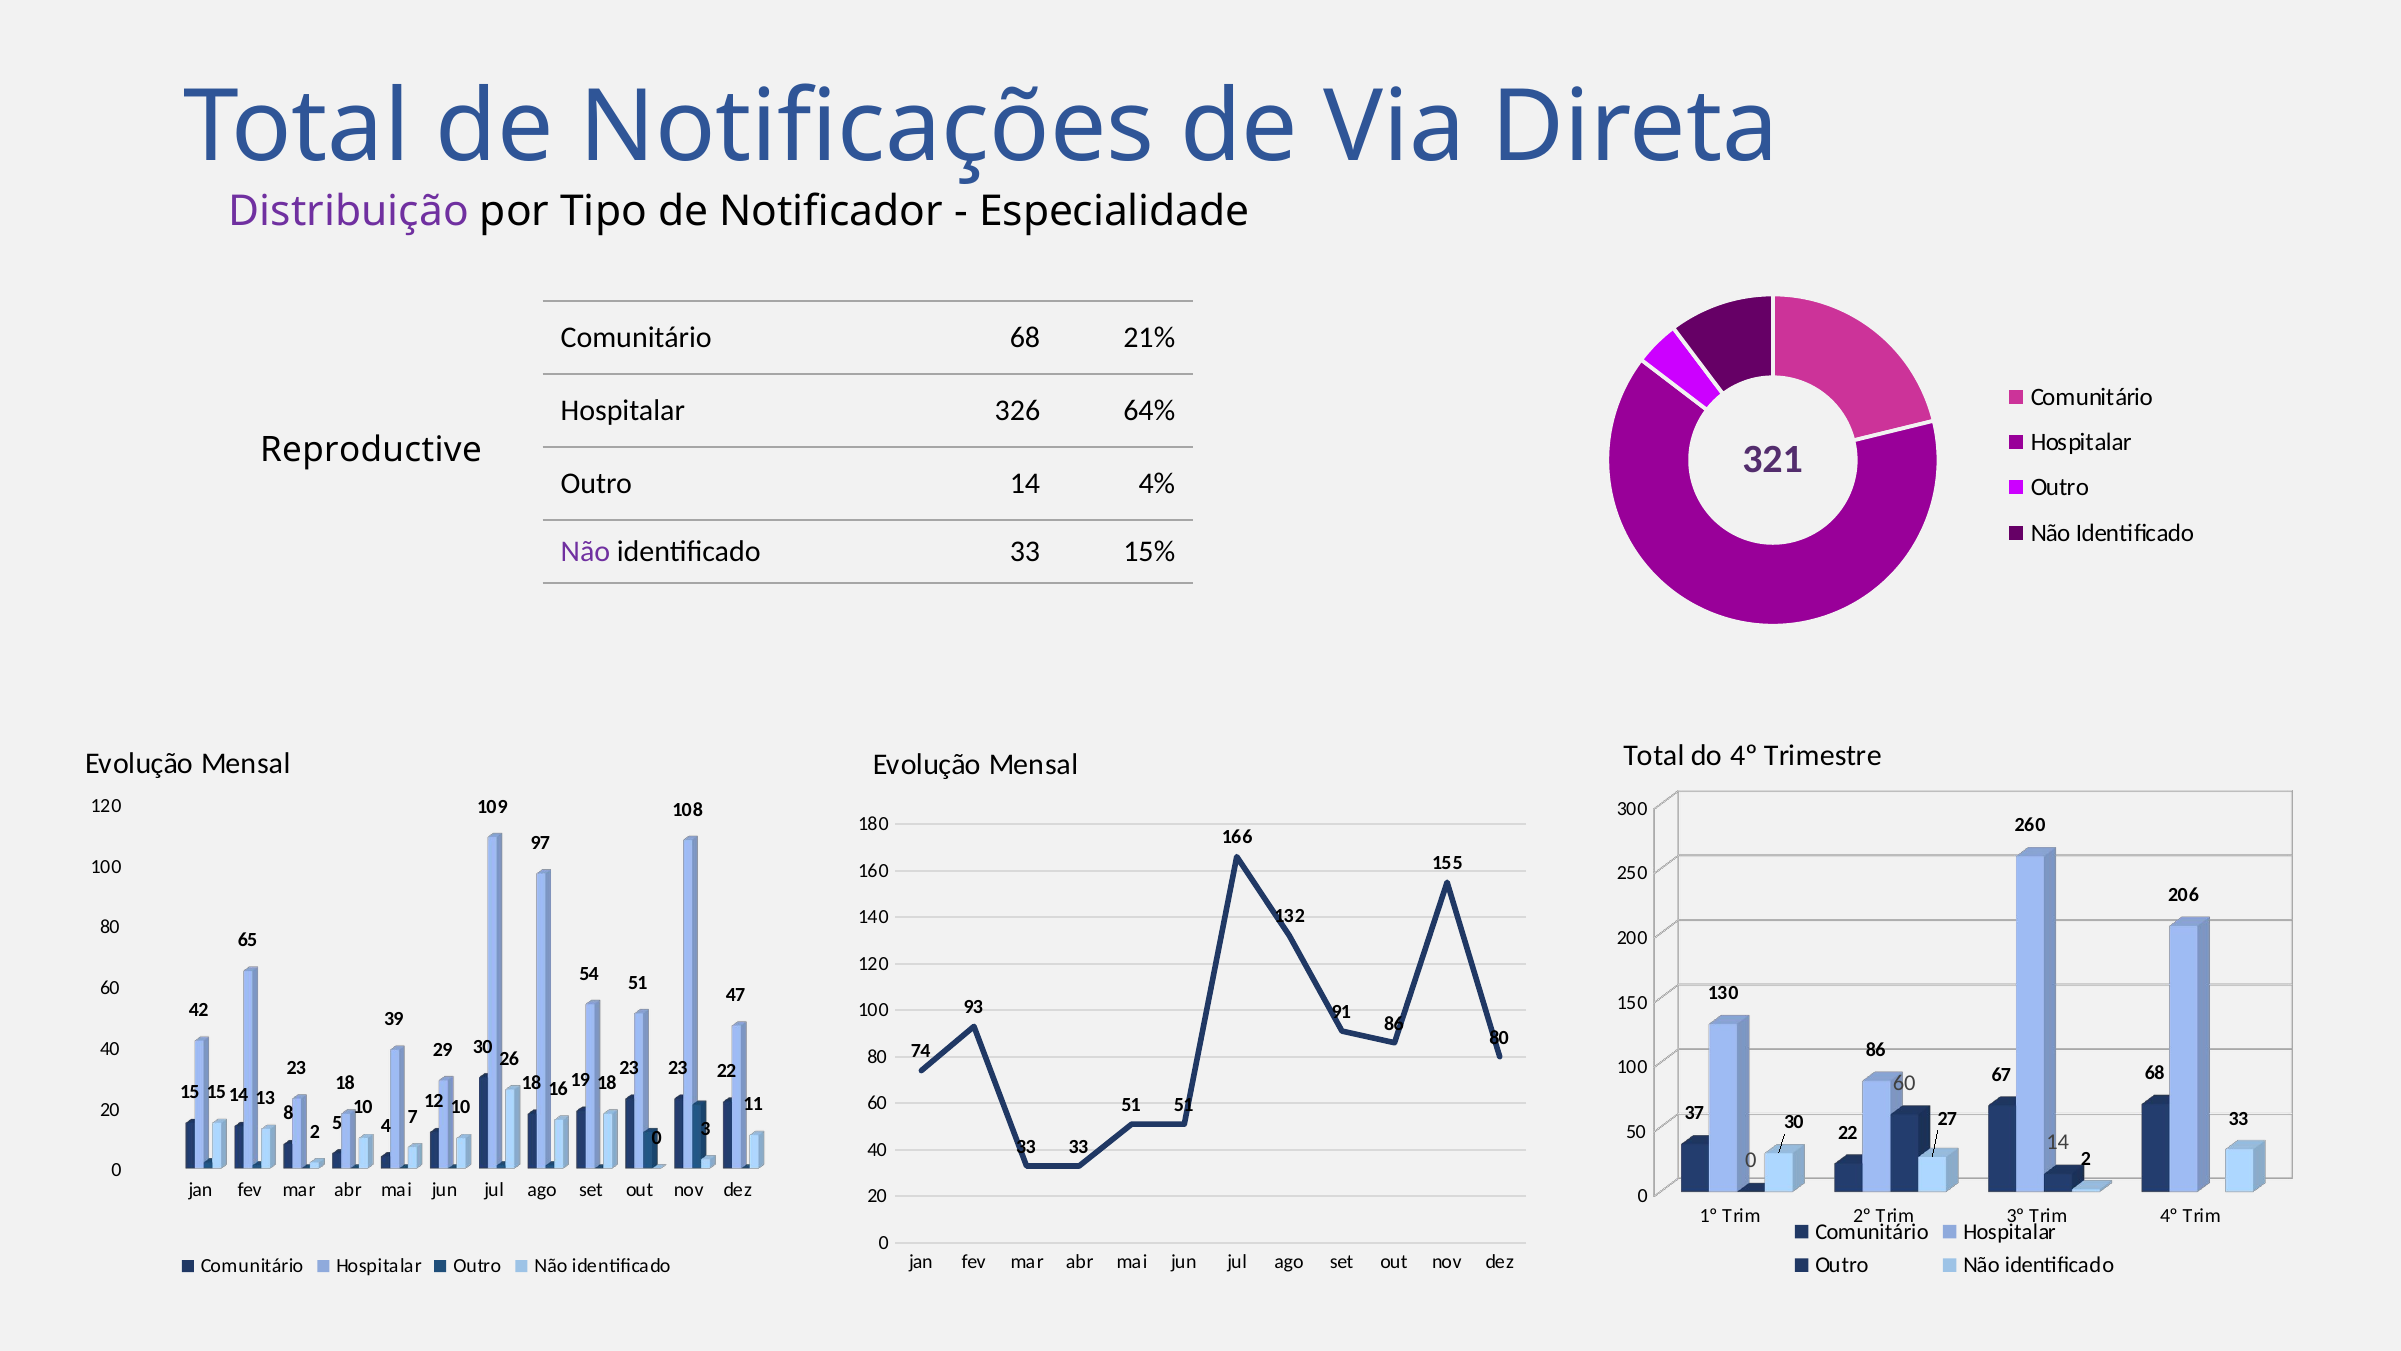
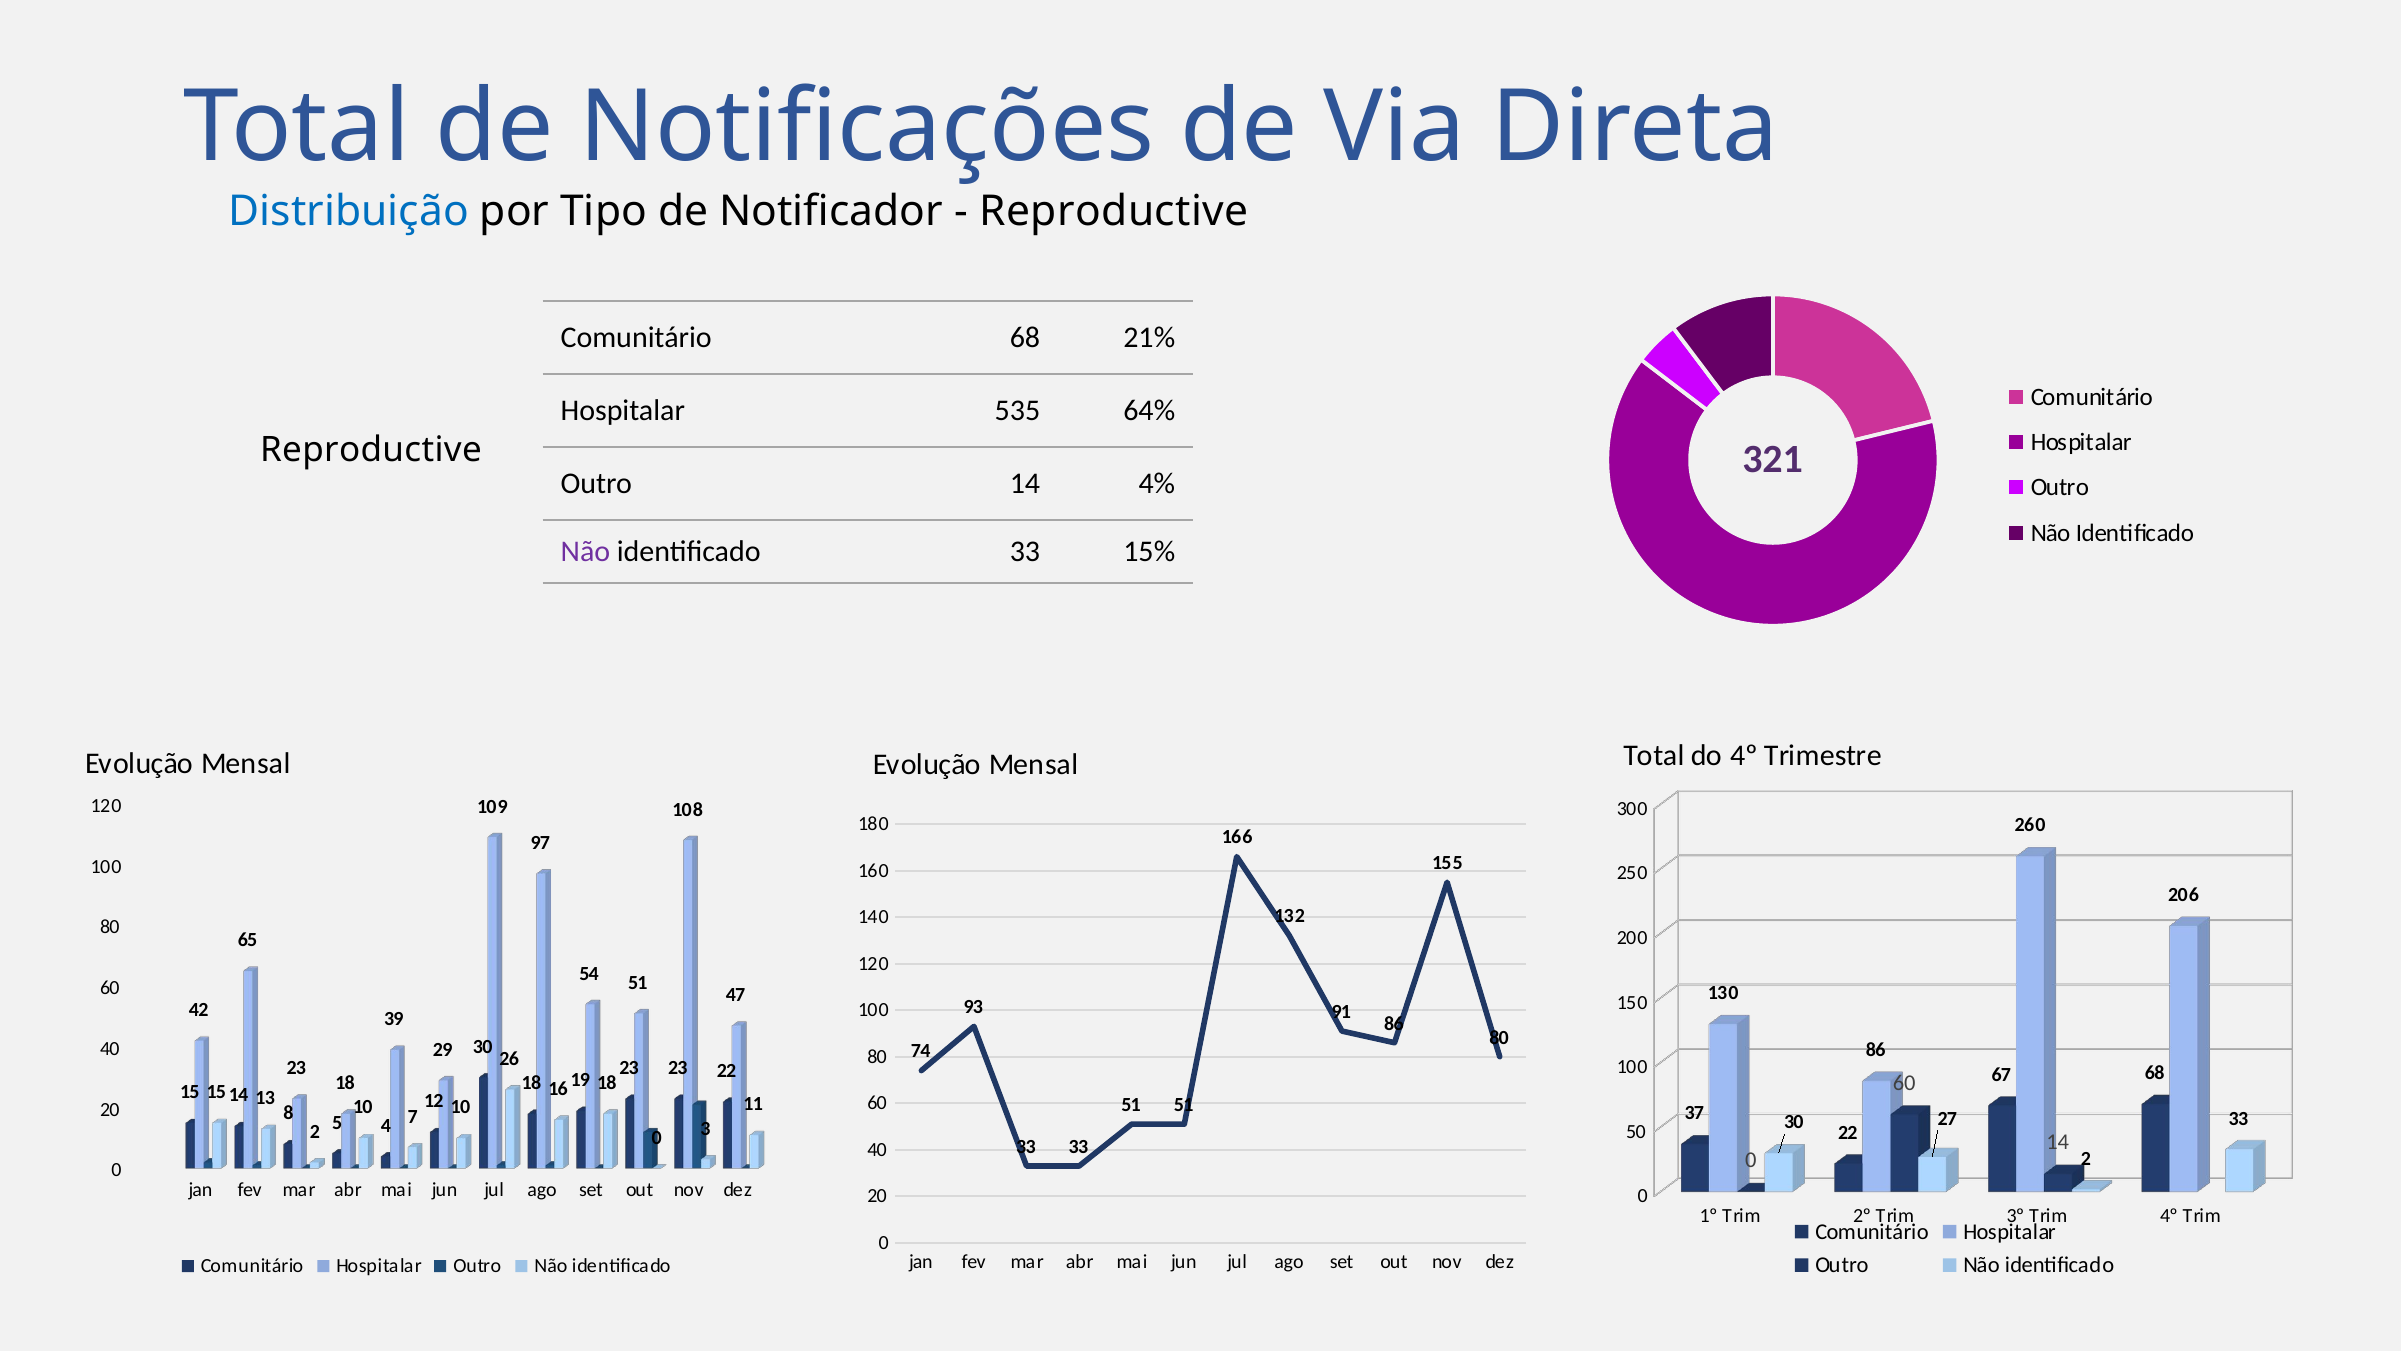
Distribuição colour: purple -> blue (349, 211)
Especialidade: Especialidade -> Reproductive (1114, 211)
326: 326 -> 535 (1017, 411)
